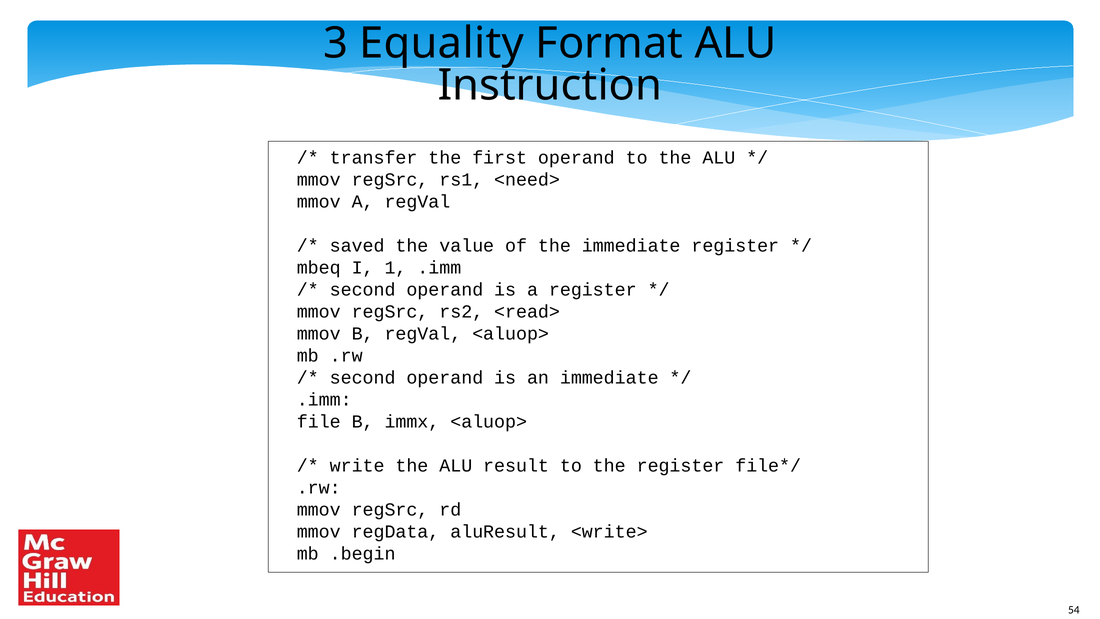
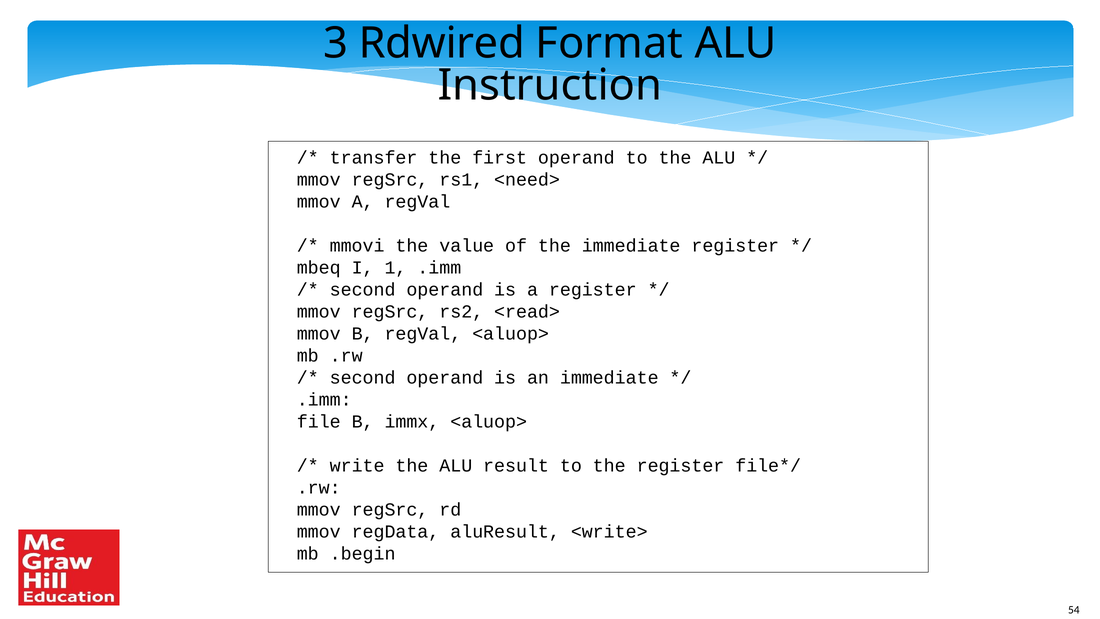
Equality: Equality -> Rdwired (442, 43)
saved: saved -> mmovi (357, 246)
